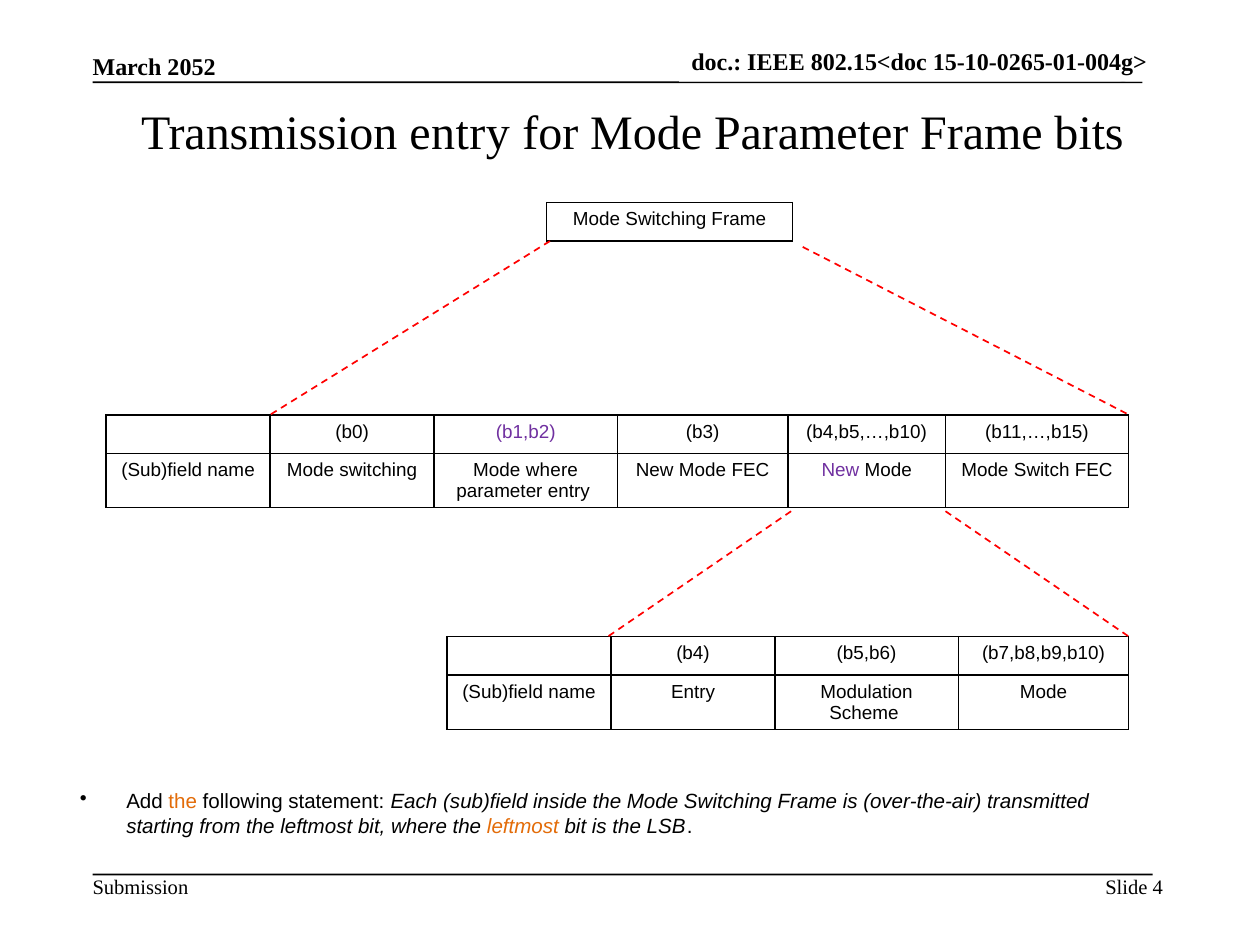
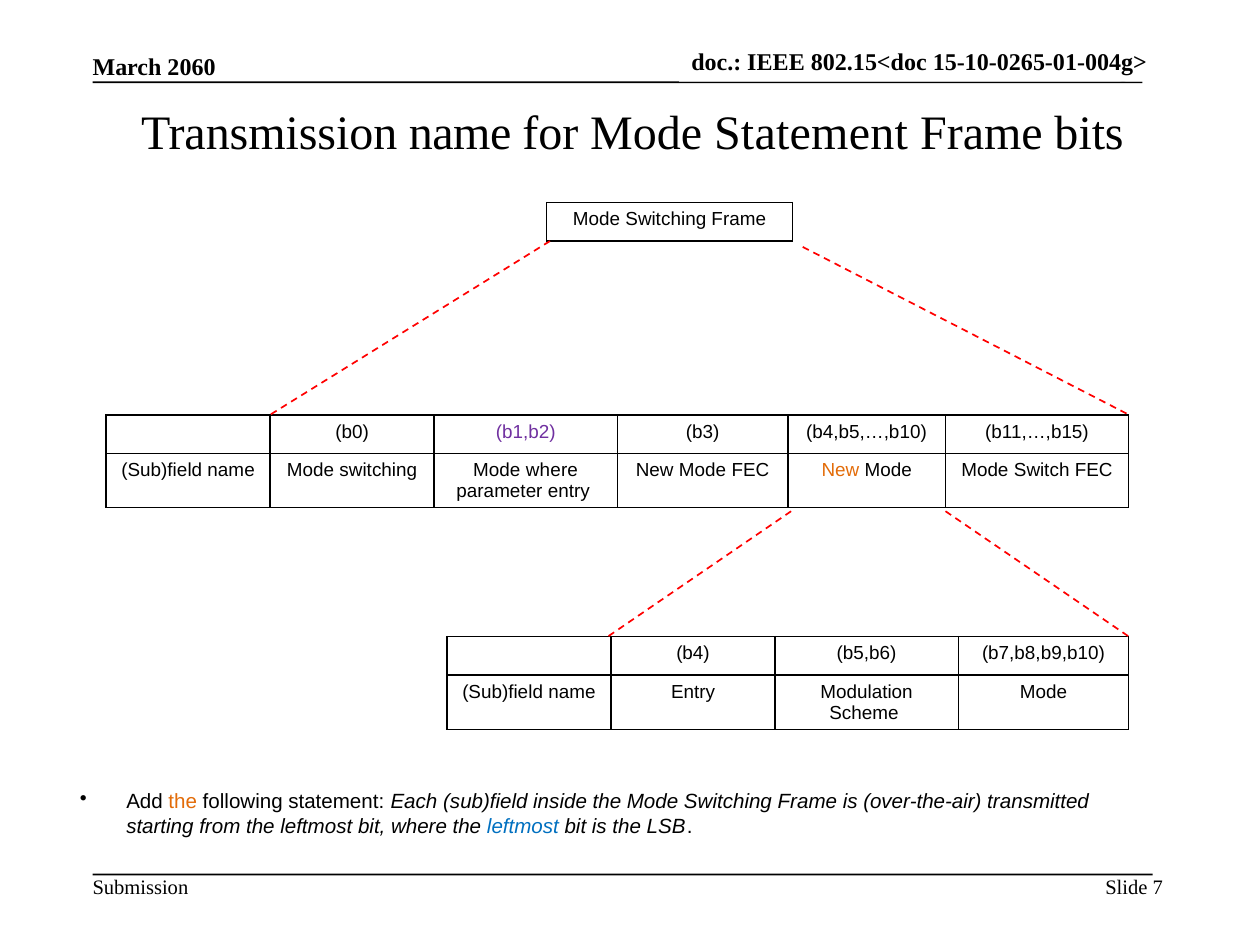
2052: 2052 -> 2060 (192, 68)
Transmission entry: entry -> name (460, 133)
Mode Parameter: Parameter -> Statement (811, 133)
New colour: purple -> orange (840, 470)
leftmost colour: orange -> blue (523, 827)
4: 4 -> 7 (1158, 888)
